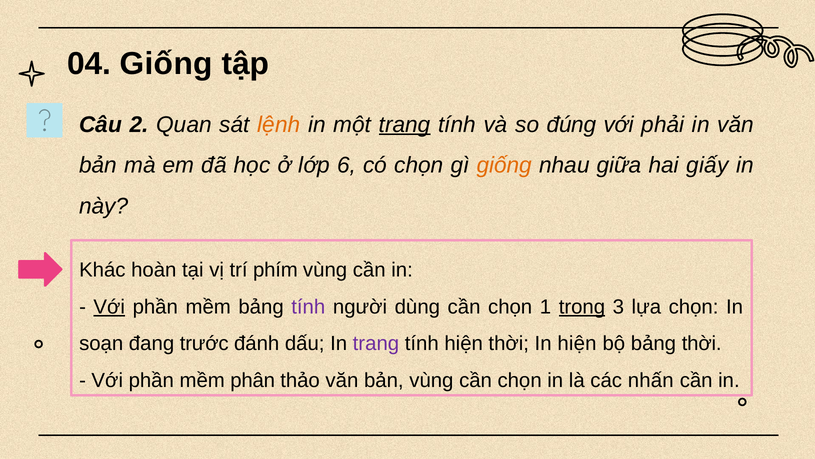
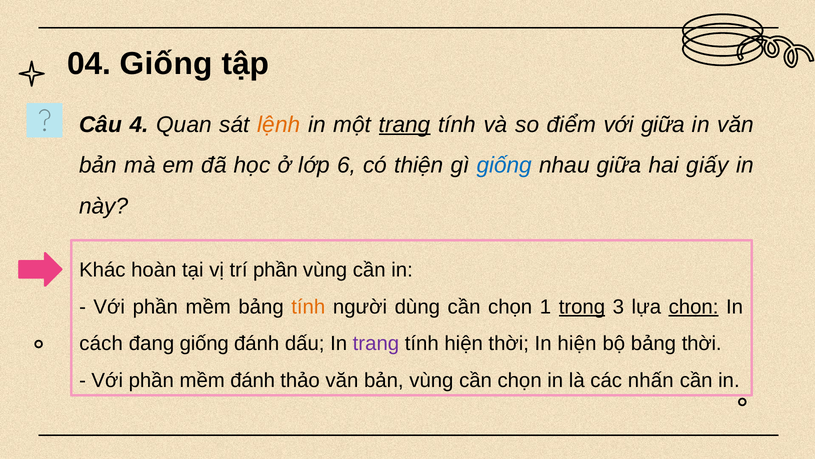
2: 2 -> 4 (139, 124)
đúng: đúng -> điểm (571, 124)
với phải: phải -> giữa (663, 124)
có chọn: chọn -> thiện (419, 165)
giống colour: orange -> blue (504, 165)
trí phím: phím -> phần (275, 270)
Với underline: present -> none (109, 307)
tính colour: purple -> orange (308, 307)
chọn underline: none -> present (694, 307)
soạn: soạn -> cách (101, 343)
đang trước: trước -> giống (204, 343)
mềm phân: phân -> đánh (253, 380)
